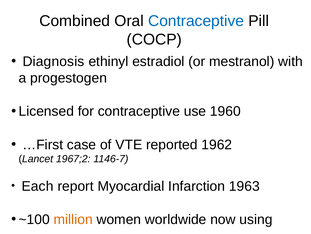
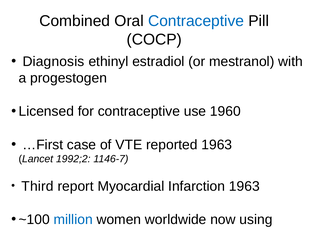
reported 1962: 1962 -> 1963 (217, 144)
1967;2: 1967;2 -> 1992;2 (73, 159)
Each: Each -> Third (38, 186)
million colour: orange -> blue (73, 219)
